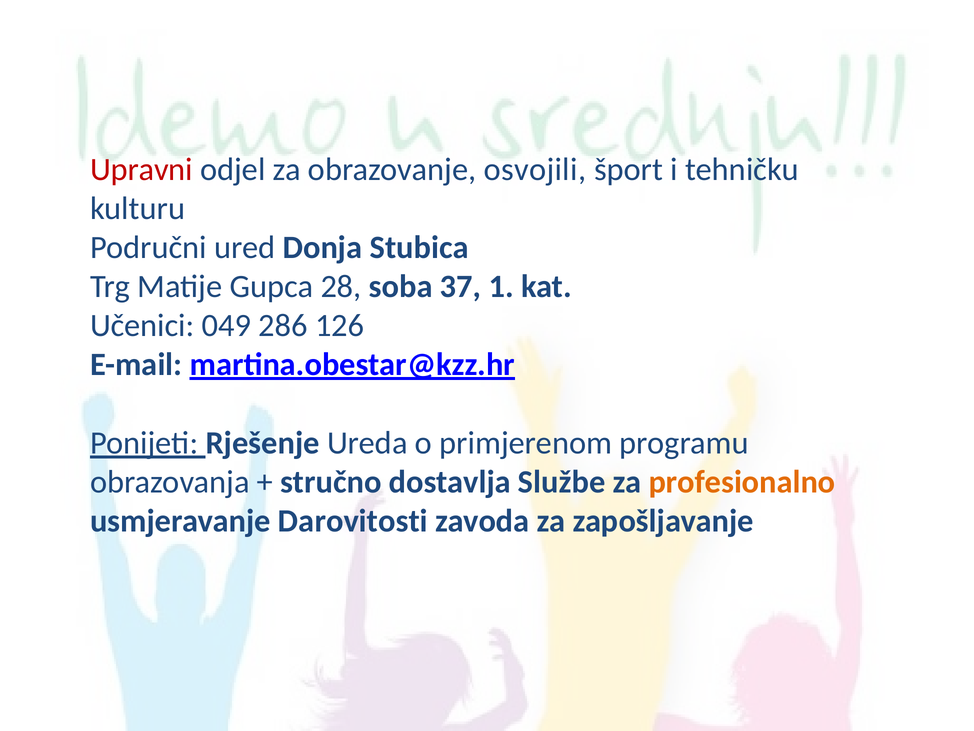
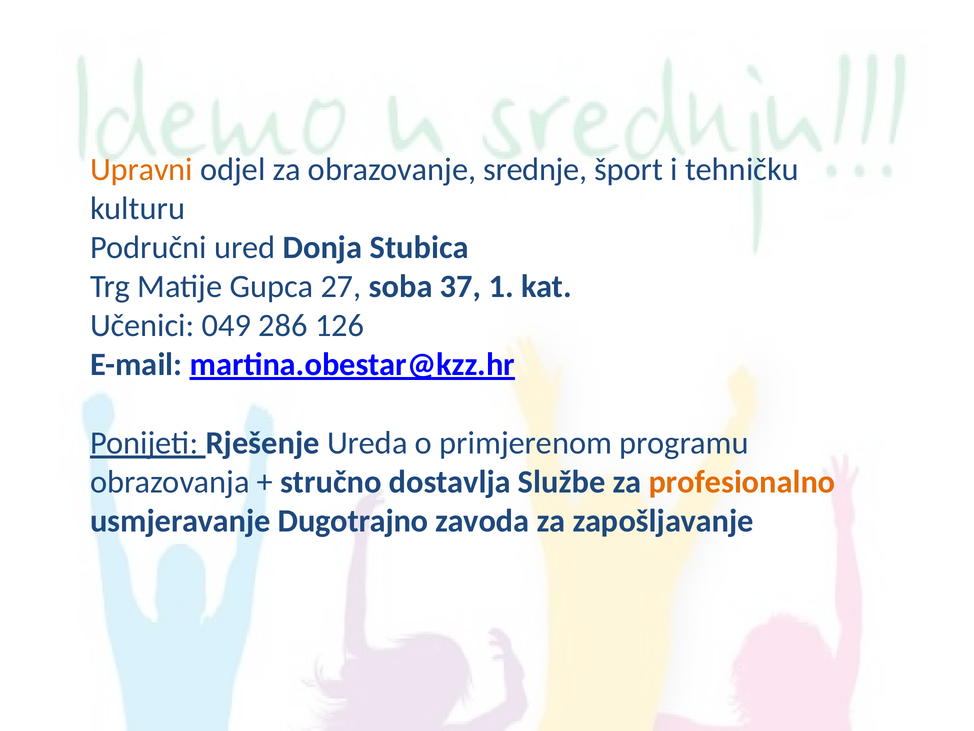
Upravni colour: red -> orange (141, 169)
osvojili: osvojili -> srednje (535, 169)
28: 28 -> 27 (341, 286)
Darovitosti: Darovitosti -> Dugotrajno (353, 521)
